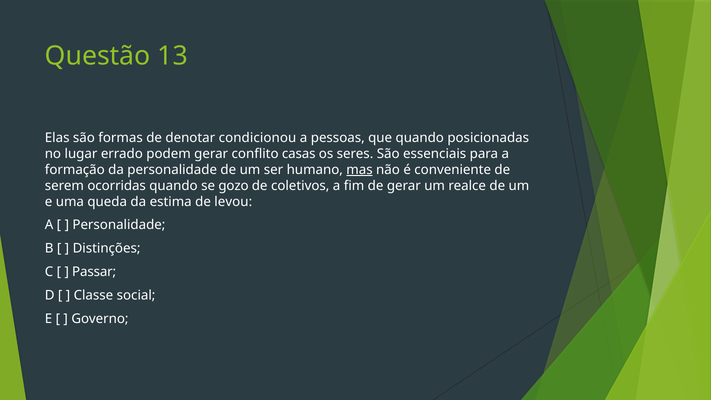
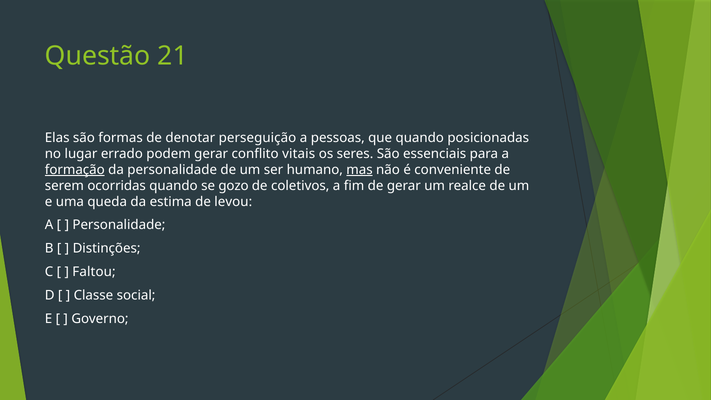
13: 13 -> 21 (173, 56)
condicionou: condicionou -> perseguição (257, 138)
casas: casas -> vitais (299, 154)
formação underline: none -> present (75, 170)
Passar: Passar -> Faltou (94, 272)
